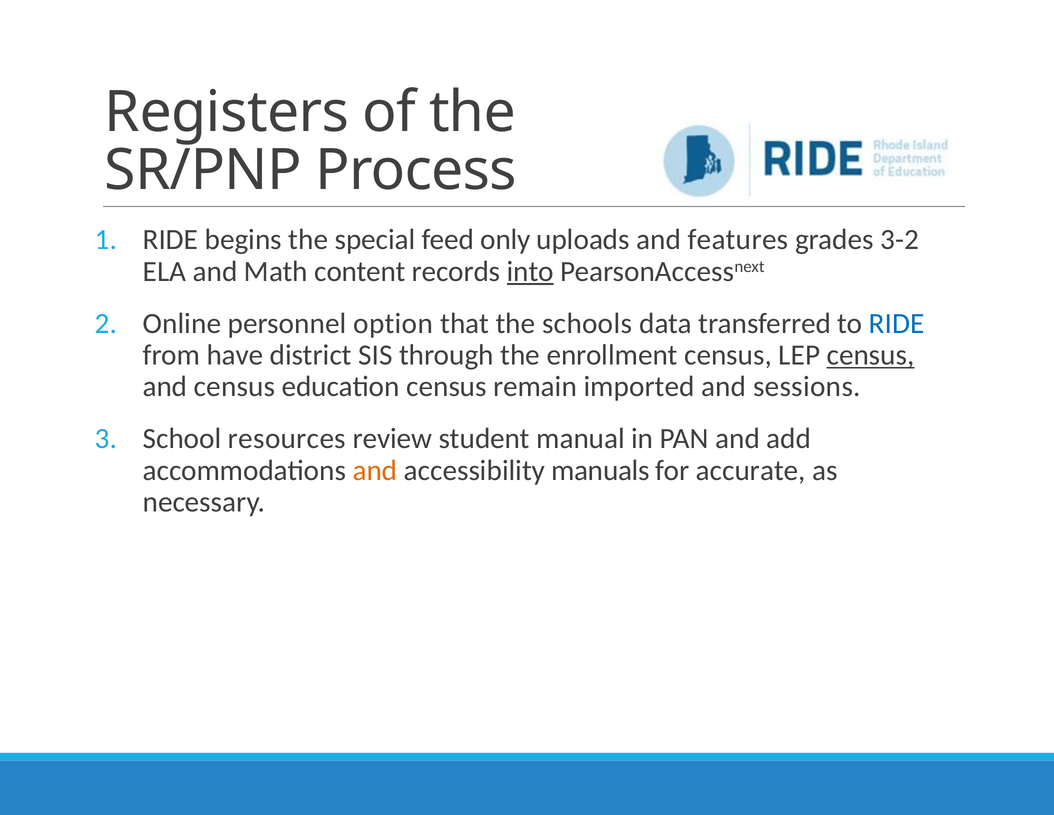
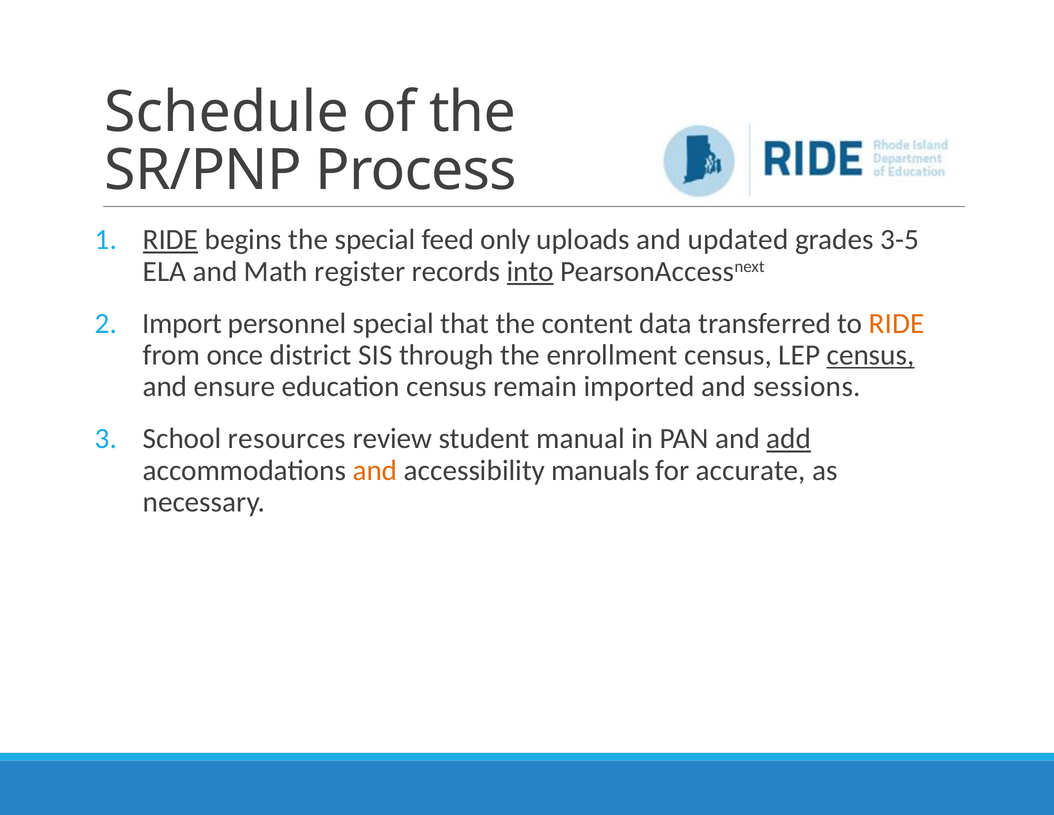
Registers: Registers -> Schedule (227, 112)
RIDE underline: none -> present (171, 240)
features: features -> updated (738, 240)
3-2: 3-2 -> 3-5 (900, 240)
content: content -> register (360, 271)
Online: Online -> Import (182, 323)
personnel option: option -> special (393, 323)
schools: schools -> content (587, 323)
RIDE colour: blue -> orange (897, 323)
have: have -> once (235, 355)
and census: census -> ensure (235, 386)
add underline: none -> present (789, 439)
